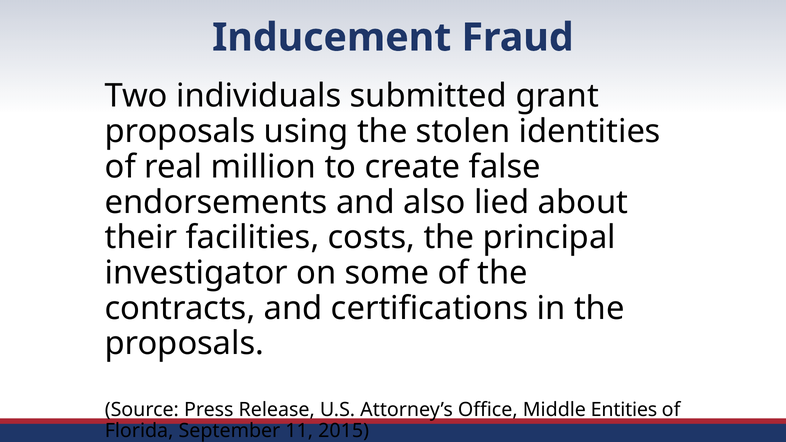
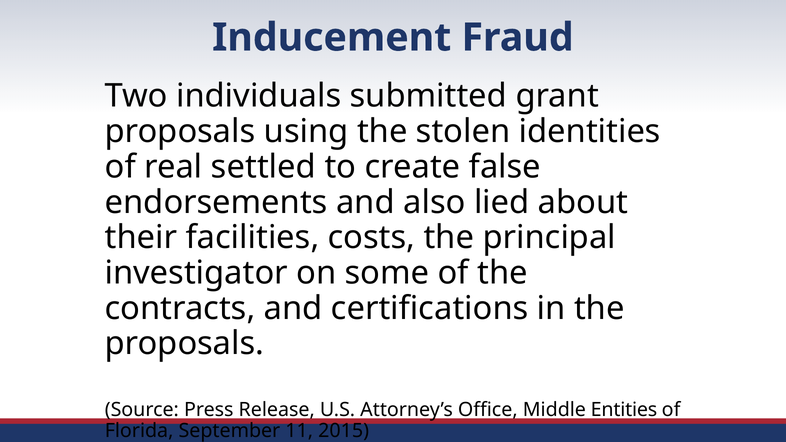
million: million -> settled (263, 167)
